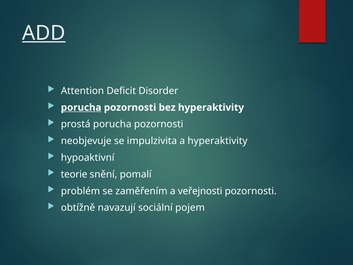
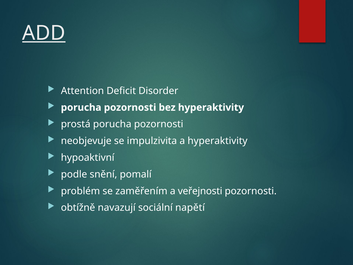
porucha underline: present -> none (81, 107)
teorie: teorie -> podle (74, 174)
pojem: pojem -> napětí (190, 208)
